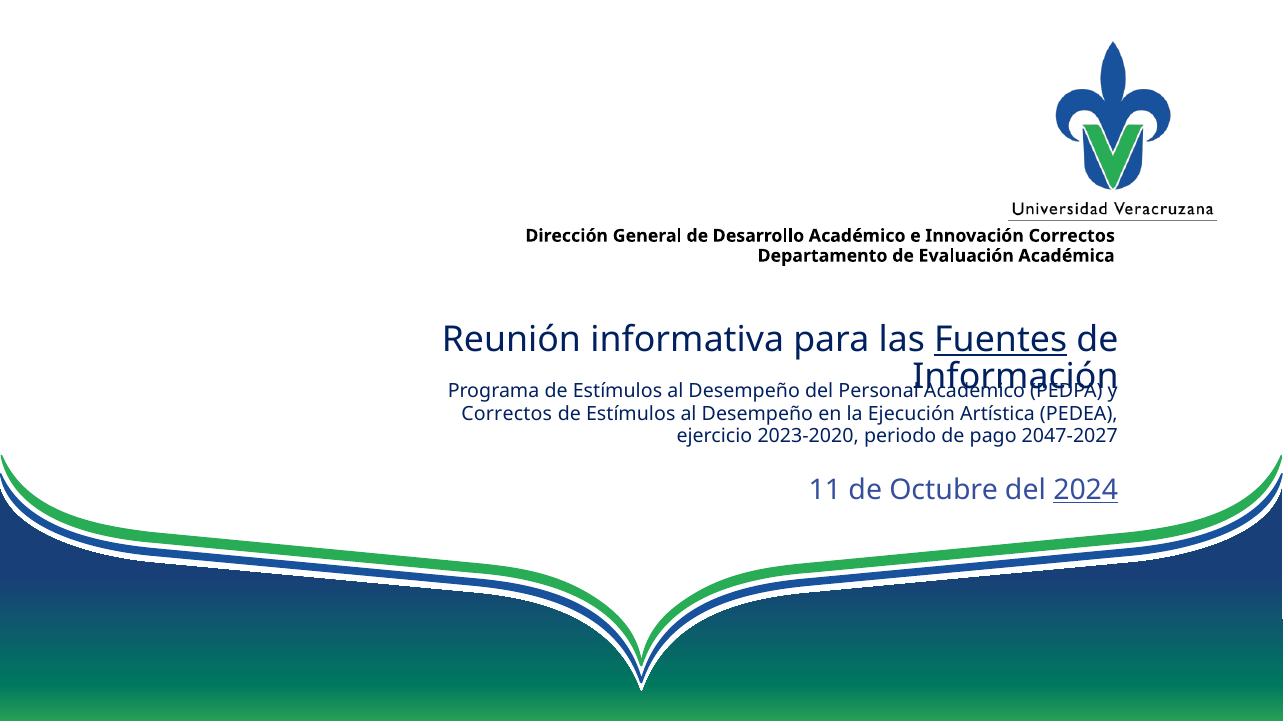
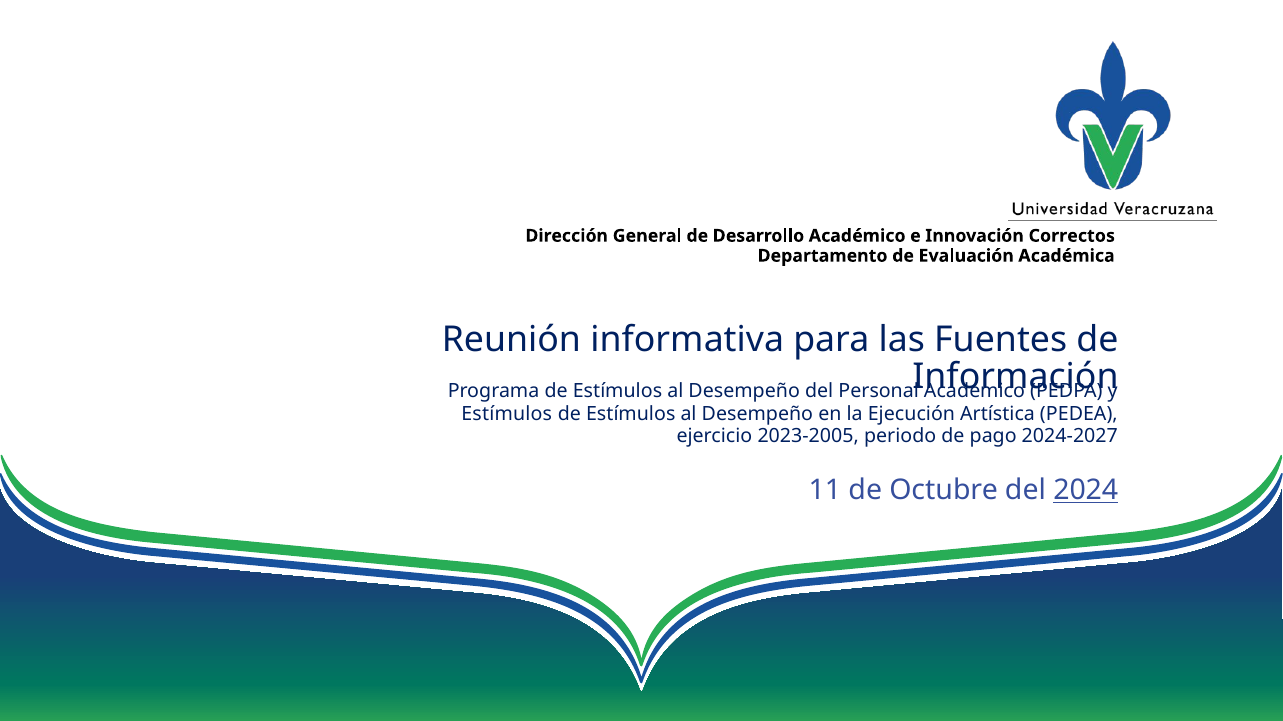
Fuentes underline: present -> none (1001, 340)
Correctos: Correctos -> Estímulos (507, 414)
2023-2020: 2023-2020 -> 2023-2005 (808, 437)
2047-2027: 2047-2027 -> 2024-2027 (1070, 437)
